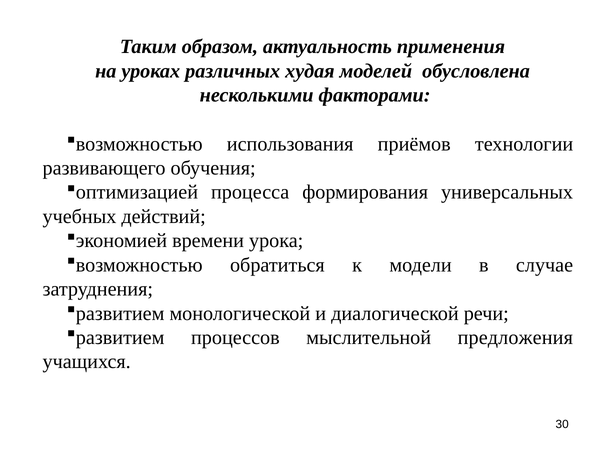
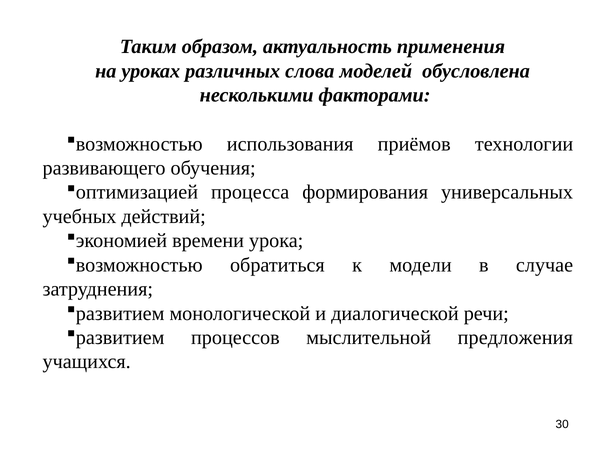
худая: худая -> слова (310, 71)
